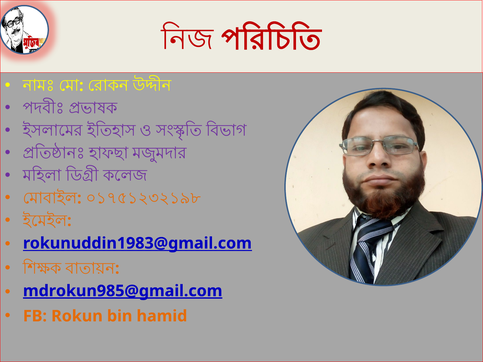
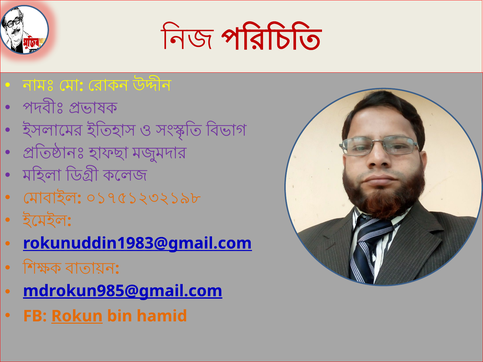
Rokun underline: none -> present (77, 316)
